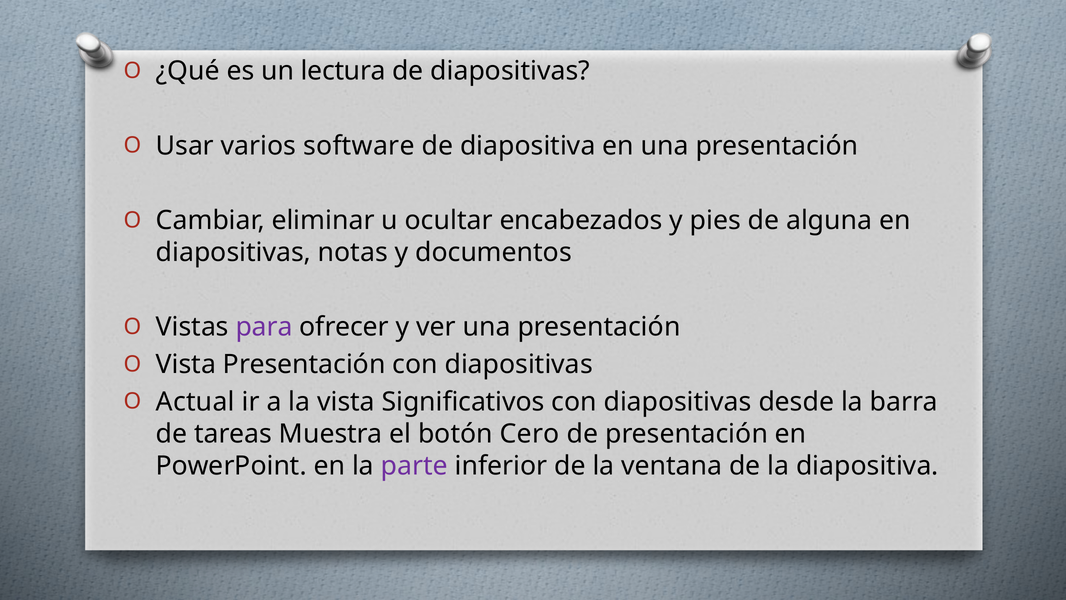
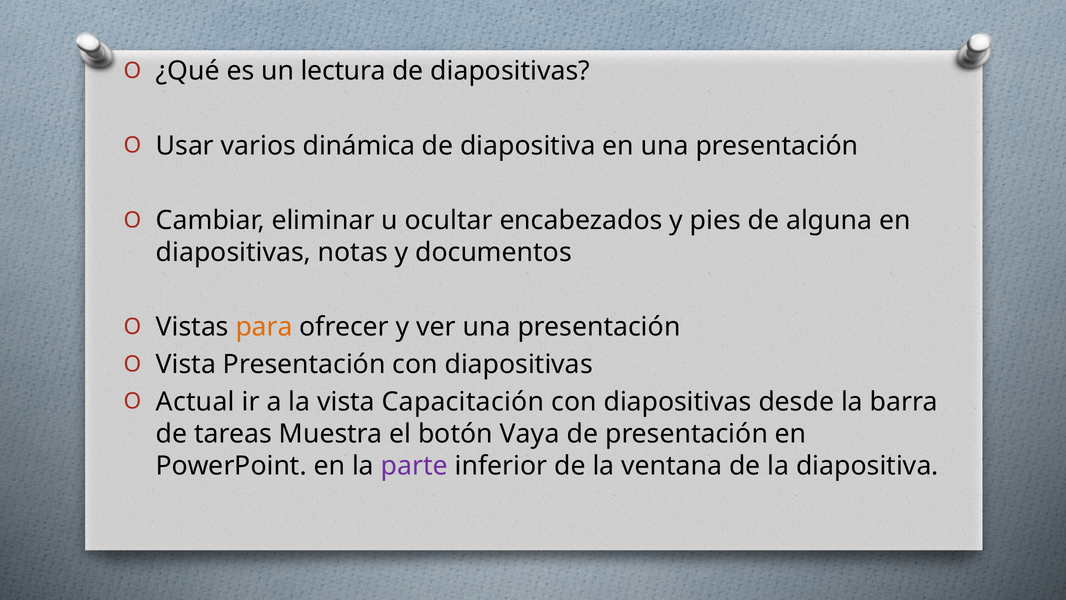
software: software -> dinámica (359, 146)
para colour: purple -> orange (264, 327)
Significativos: Significativos -> Capacitación (463, 402)
Cero: Cero -> Vaya (530, 434)
